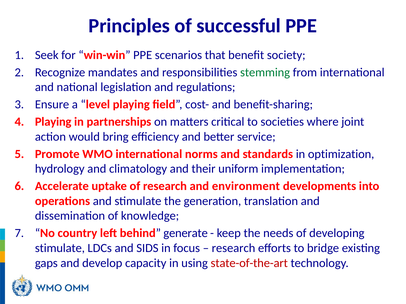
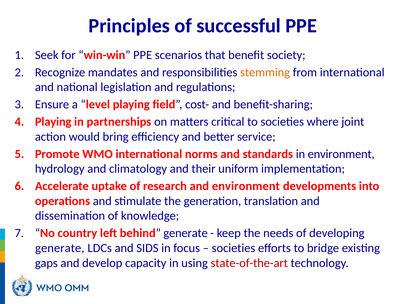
stemming colour: green -> orange (265, 72)
in optimization: optimization -> environment (341, 154)
stimulate: stimulate -> generate (60, 249)
research: research -> societies (234, 249)
